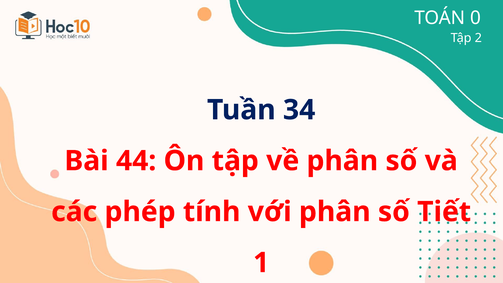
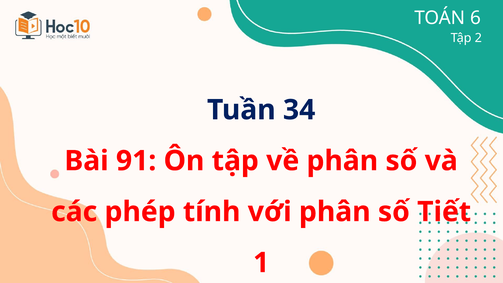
0: 0 -> 6 (476, 18)
44: 44 -> 91 (136, 161)
